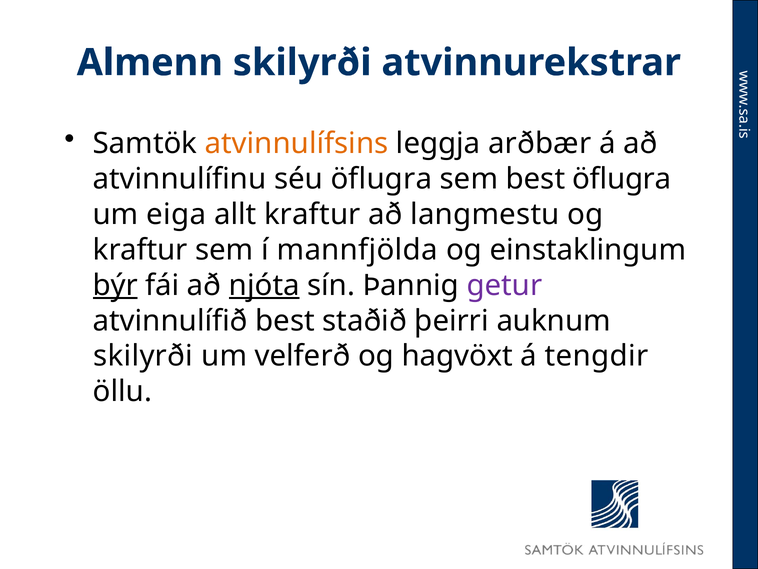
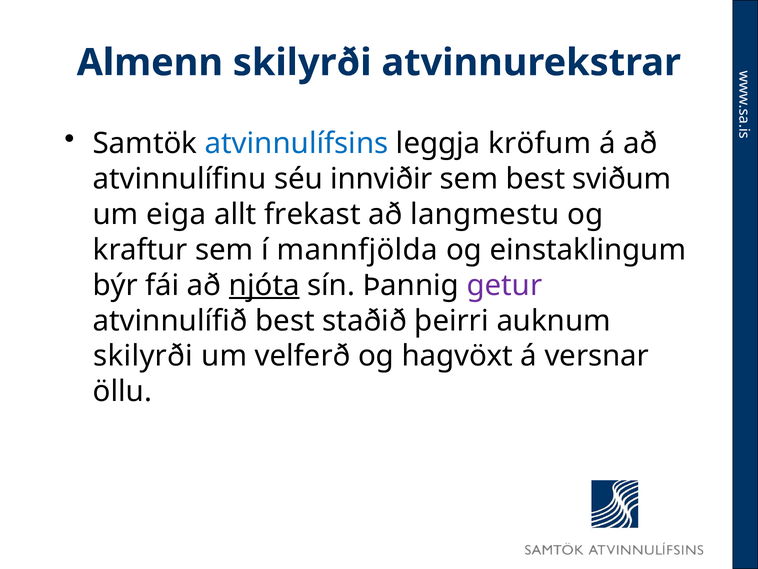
atvinnulífsins colour: orange -> blue (297, 144)
arðbær: arðbær -> kröfum (540, 144)
séu öflugra: öflugra -> innviðir (382, 179)
best öflugra: öflugra -> sviðum (622, 179)
allt kraftur: kraftur -> frekast (312, 214)
býr underline: present -> none (115, 285)
tengdir: tengdir -> versnar (597, 356)
